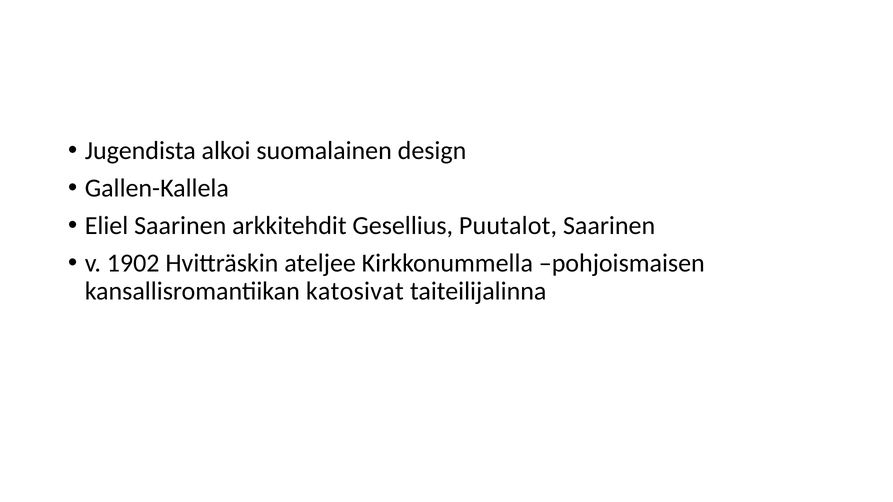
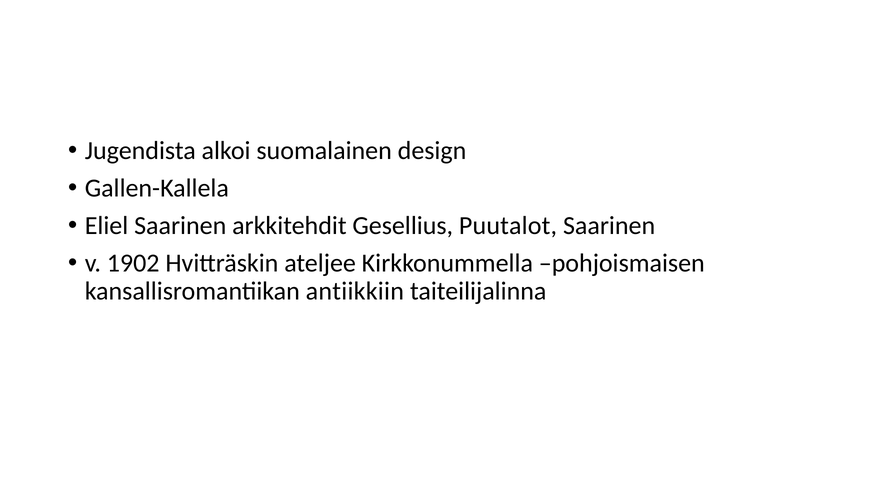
katosivat: katosivat -> antiikkiin (355, 291)
